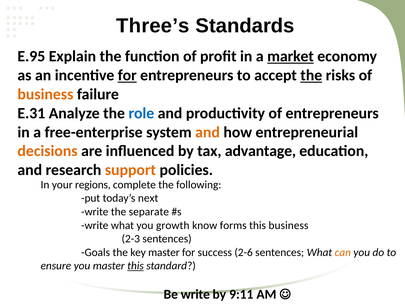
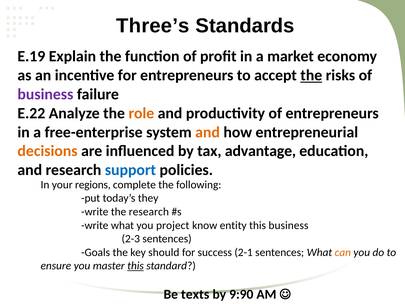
E.95: E.95 -> E.19 (31, 56)
market underline: present -> none (291, 56)
for underline: present -> none (127, 75)
business colour: orange -> purple (45, 94)
E.31: E.31 -> E.22 (31, 113)
role colour: blue -> orange (141, 113)
support colour: orange -> blue (130, 170)
next: next -> they (148, 198)
the separate: separate -> research (149, 212)
you growth: growth -> project (173, 225)
forms: forms -> entity (233, 225)
key master: master -> should (164, 252)
2-6: 2-6 -> 2-1 (244, 252)
Be write: write -> texts (195, 294)
9:11: 9:11 -> 9:90 (241, 294)
